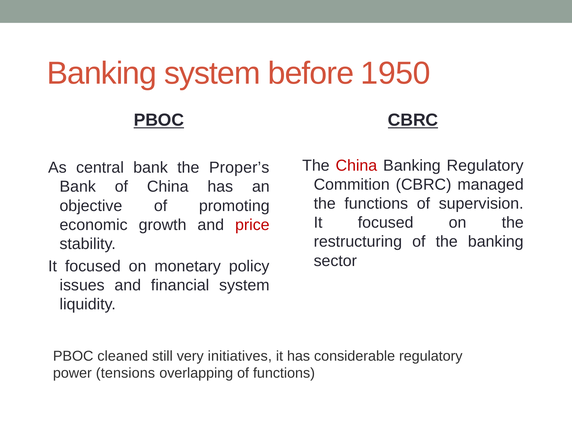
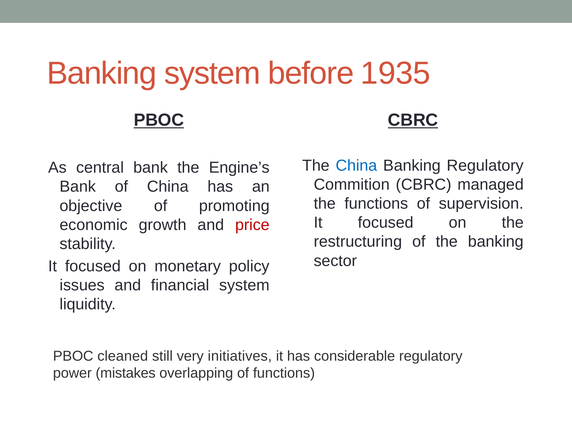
1950: 1950 -> 1935 (396, 73)
China colour: red -> blue (356, 165)
Proper’s: Proper’s -> Engine’s (239, 168)
tensions: tensions -> mistakes (126, 373)
